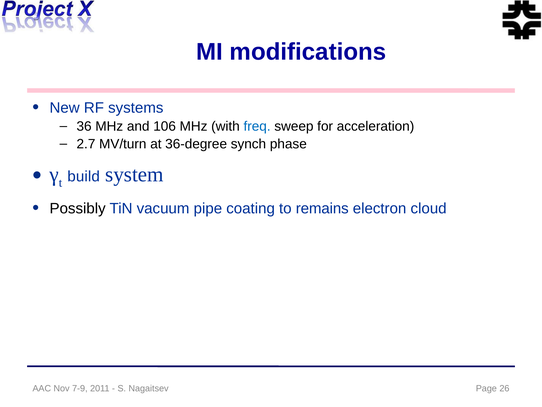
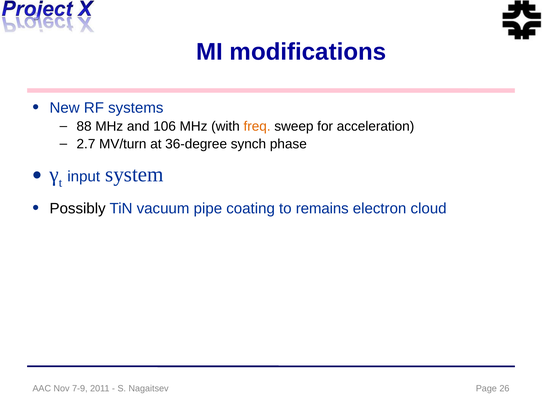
36: 36 -> 88 (84, 126)
freq colour: blue -> orange (257, 126)
build: build -> input (84, 176)
